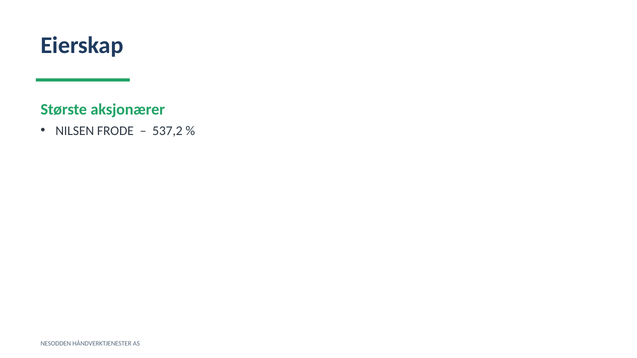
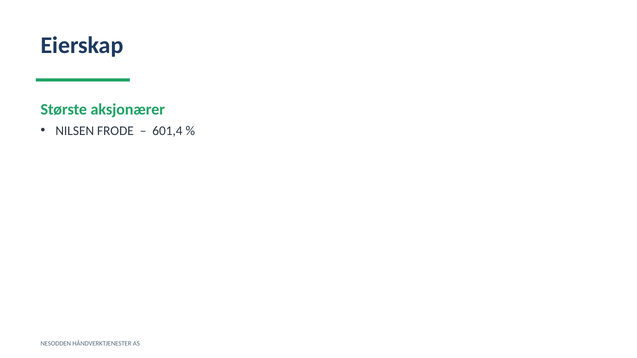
537,2: 537,2 -> 601,4 (167, 131)
